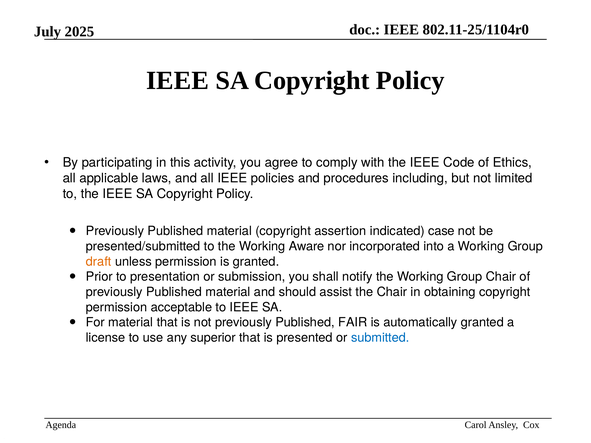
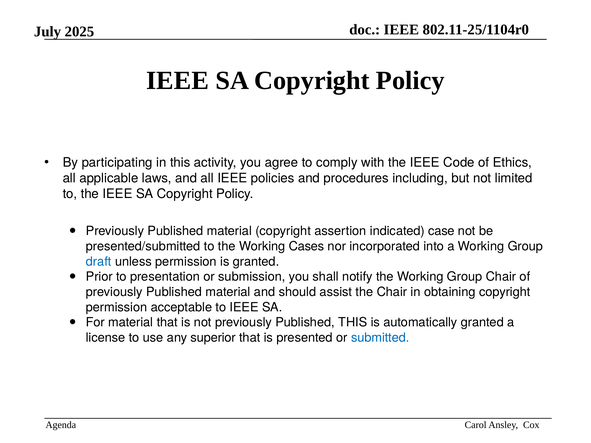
Aware: Aware -> Cases (306, 246)
draft colour: orange -> blue (99, 262)
Published FAIR: FAIR -> THIS (353, 323)
